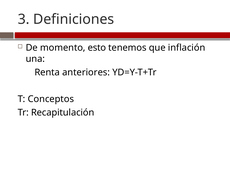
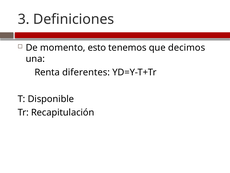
inflación: inflación -> decimos (187, 48)
anteriores: anteriores -> diferentes (86, 72)
Conceptos: Conceptos -> Disponible (51, 99)
